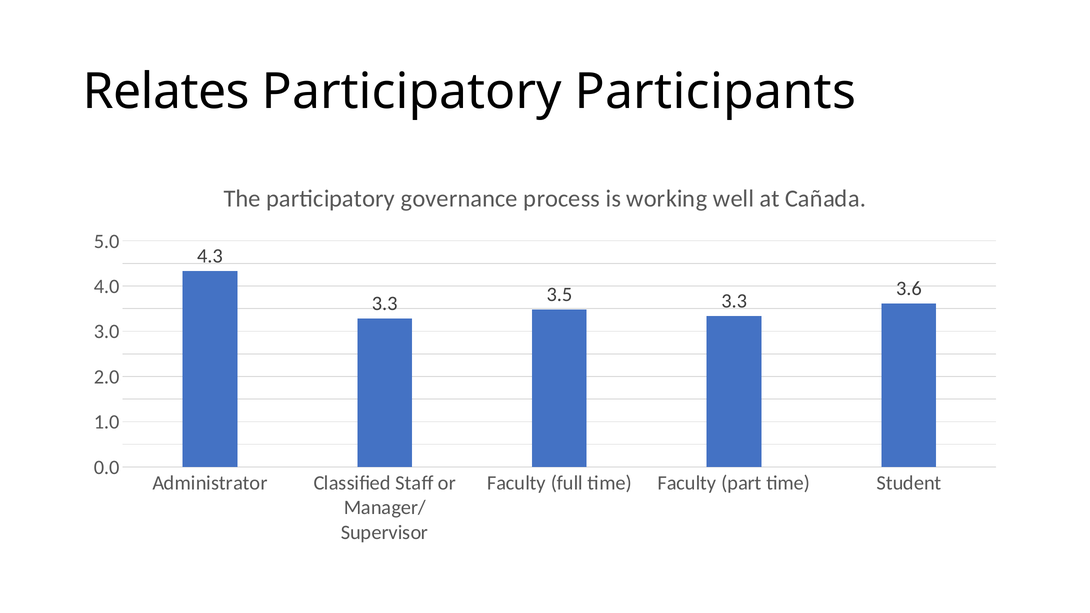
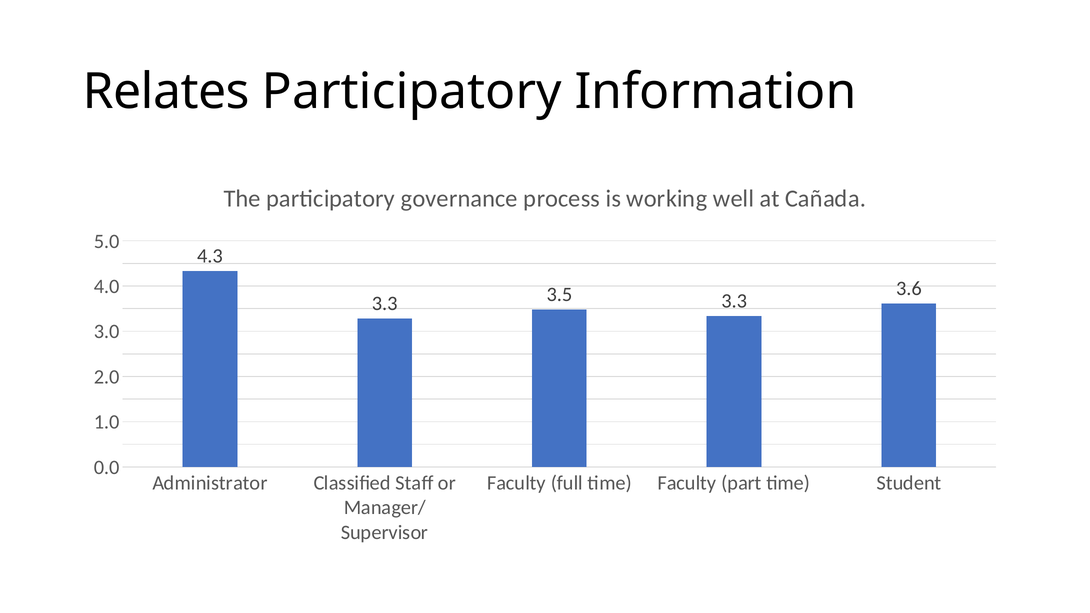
Participants: Participants -> Information (716, 92)
